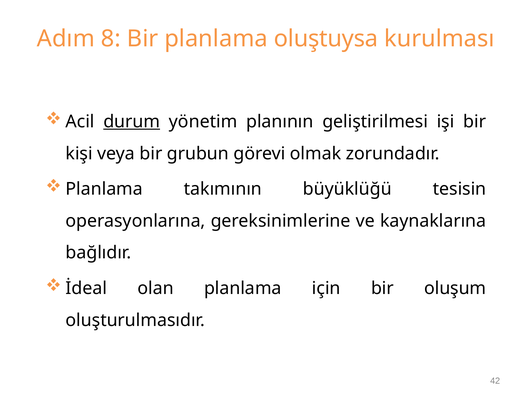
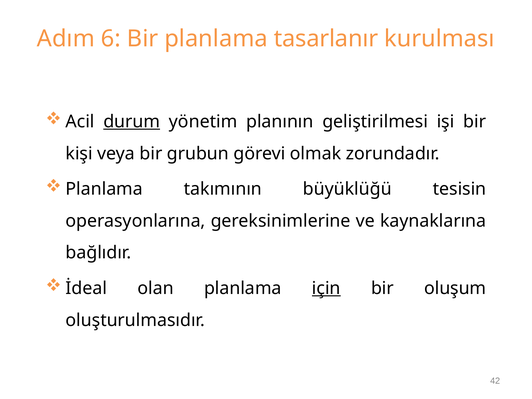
8: 8 -> 6 (111, 39)
oluştuysa: oluştuysa -> tasarlanır (326, 39)
için underline: none -> present (326, 288)
